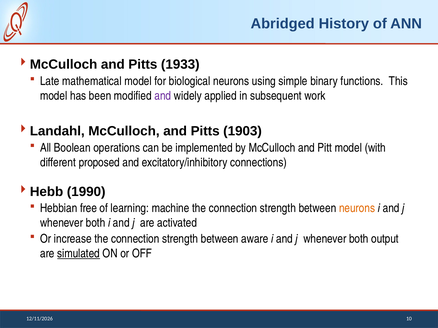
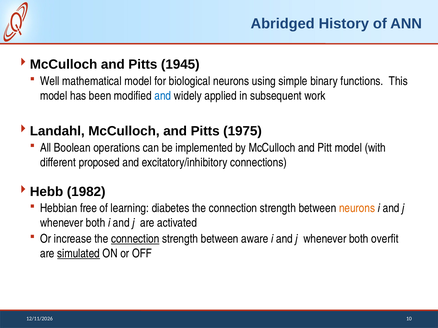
1933: 1933 -> 1945 (180, 65)
Late: Late -> Well (50, 81)
and colour: purple -> blue (163, 96)
1903: 1903 -> 1975 (243, 131)
1990: 1990 -> 1982 (86, 192)
machine: machine -> diabetes (171, 209)
connection underline: none -> present (135, 239)
output: output -> overfit (385, 239)
